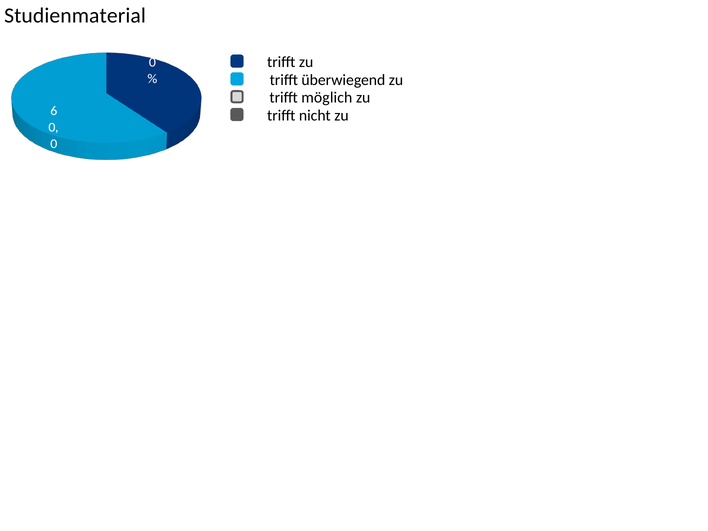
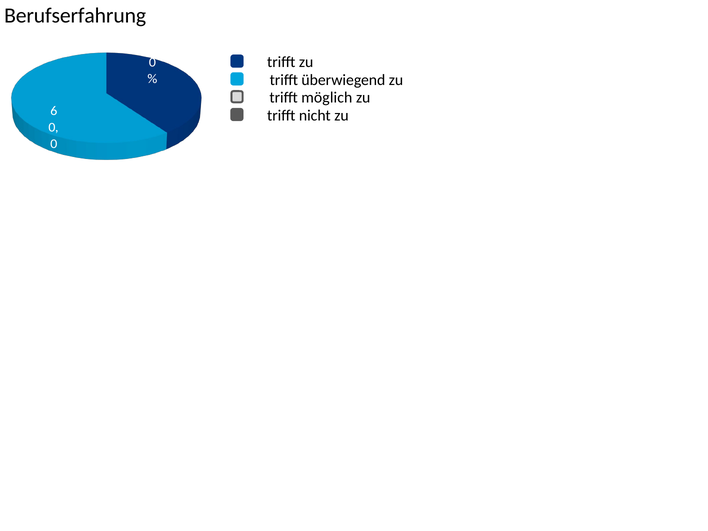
Studienmaterial: Studienmaterial -> Berufserfahrung (75, 16)
